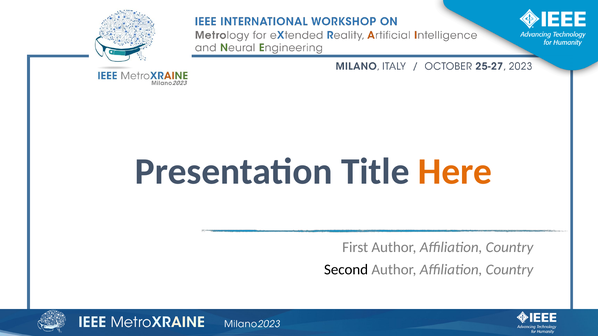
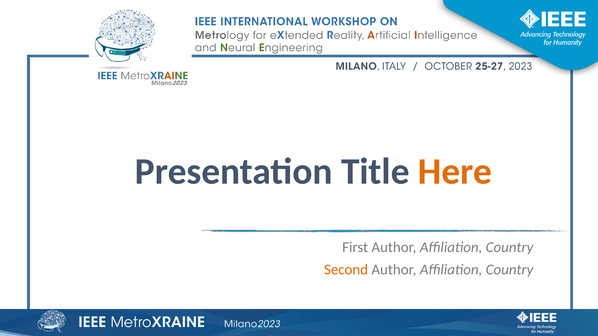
Second colour: black -> orange (346, 270)
